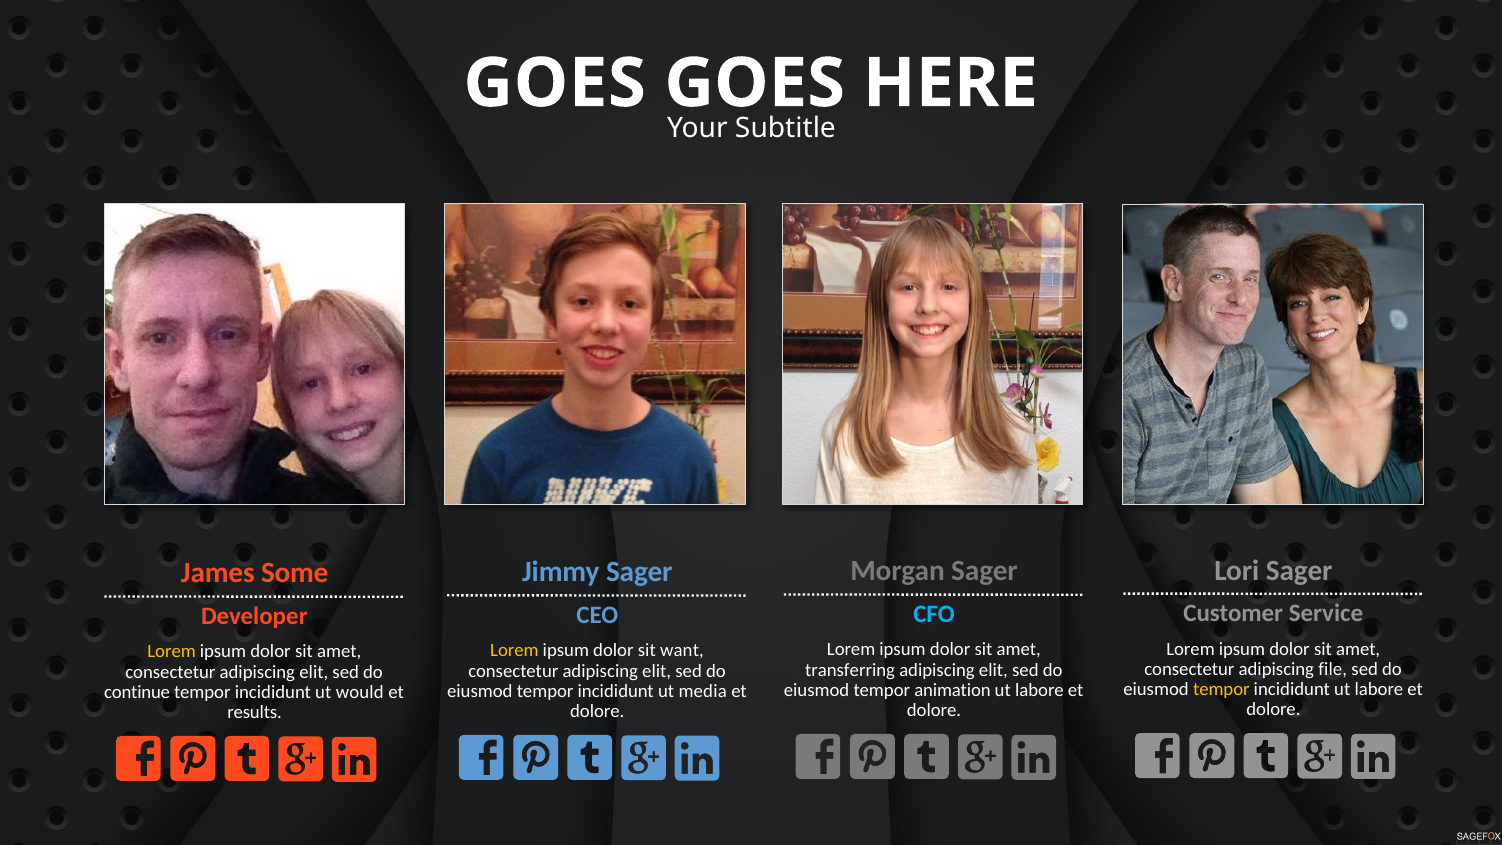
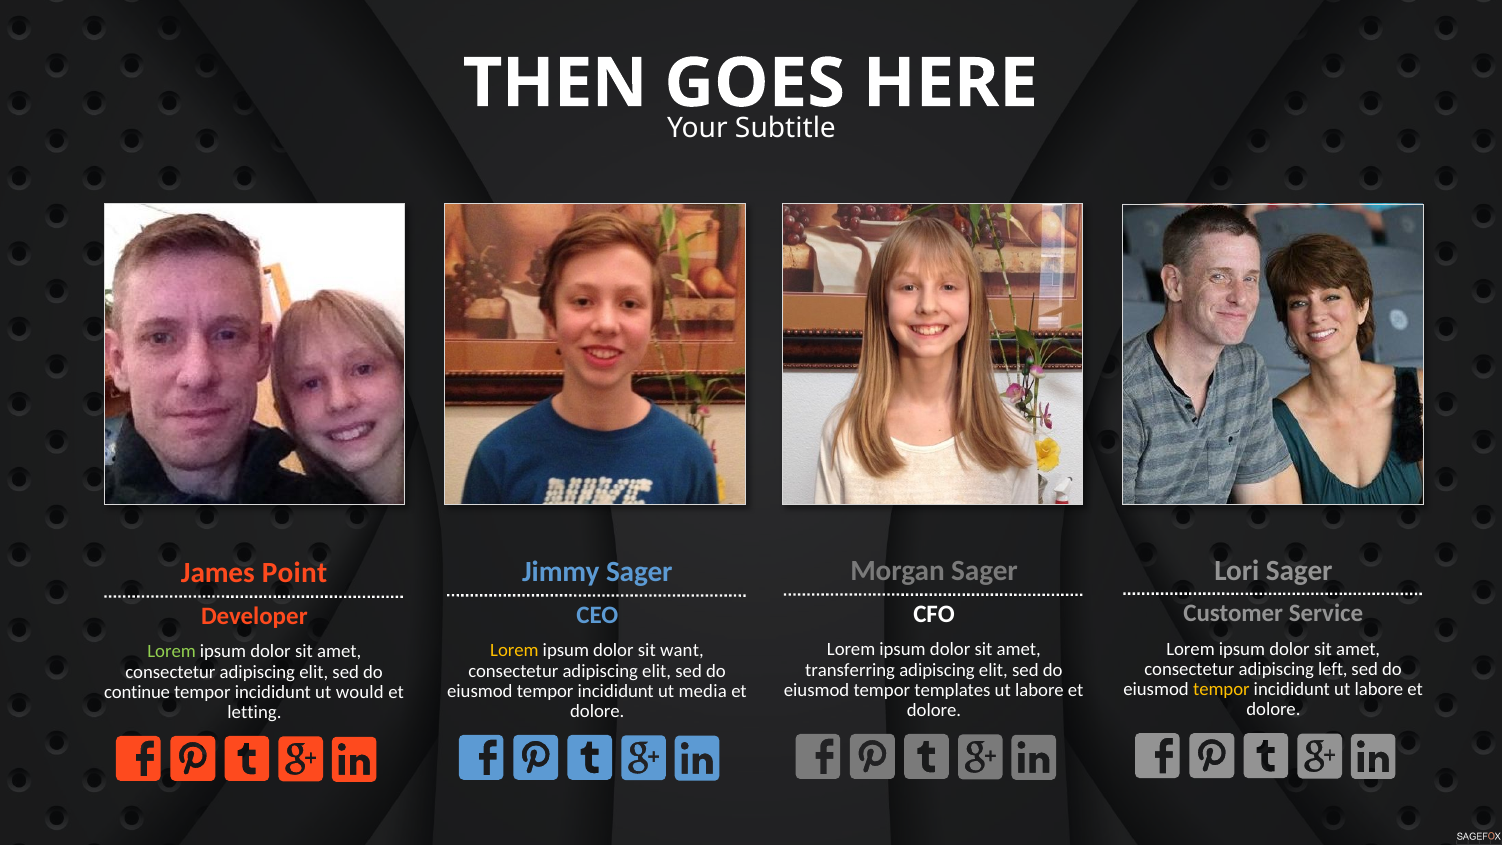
GOES: GOES -> THEN (555, 83)
Some: Some -> Point (294, 573)
CFO colour: light blue -> white (934, 614)
Lorem colour: yellow -> light green (172, 652)
file: file -> left (1333, 669)
animation: animation -> templates (952, 690)
results: results -> letting (254, 712)
